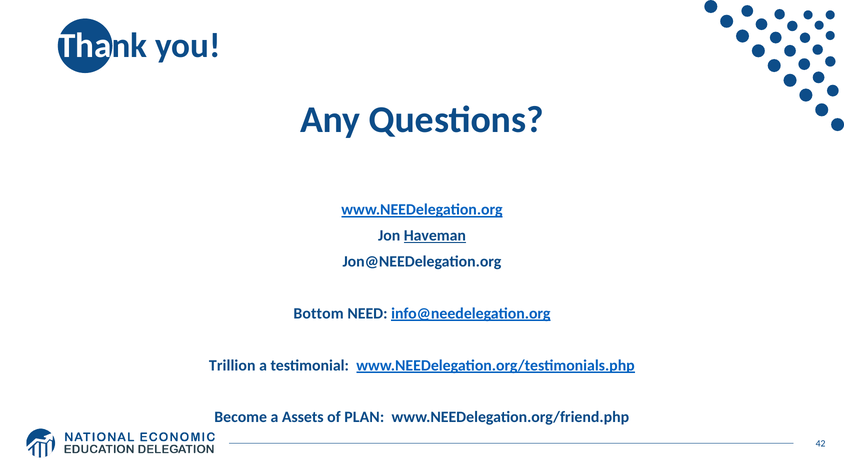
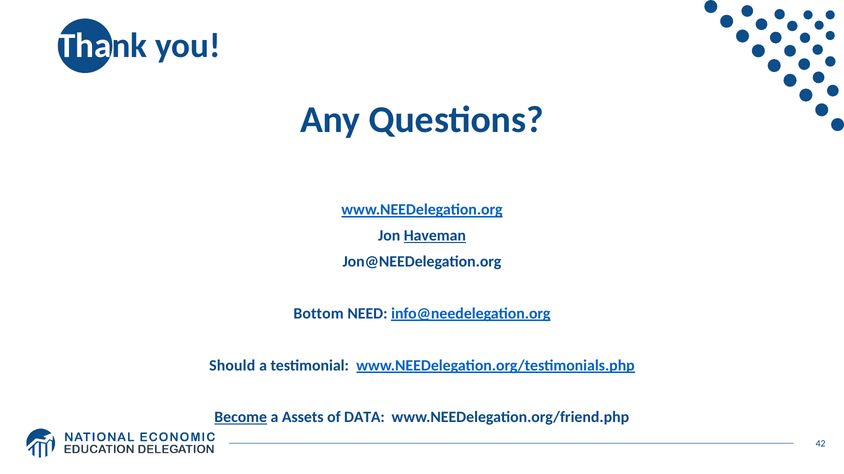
Trillion: Trillion -> Should (232, 366)
Become underline: none -> present (241, 418)
PLAN: PLAN -> DATA (364, 418)
